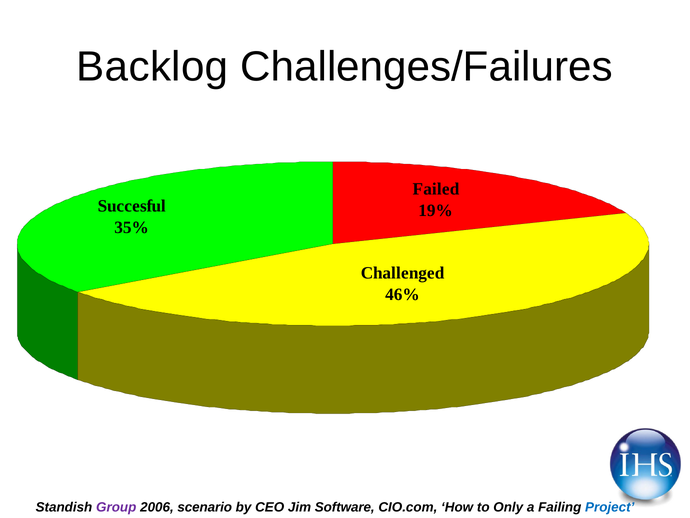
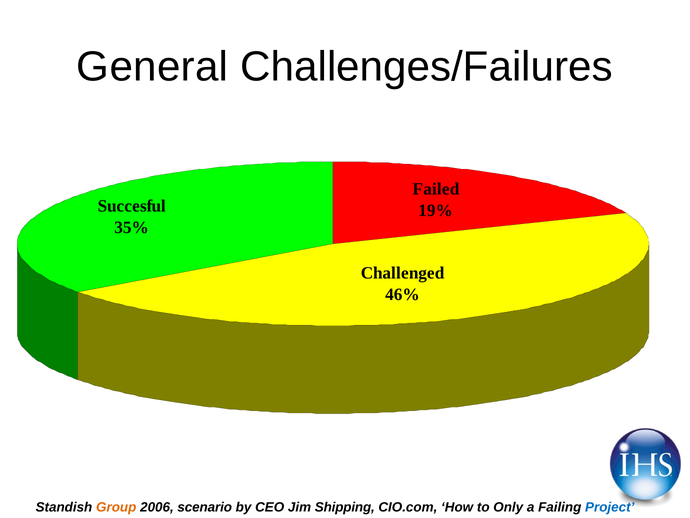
Backlog: Backlog -> General (152, 67)
Group colour: purple -> orange (116, 507)
Software: Software -> Shipping (345, 507)
